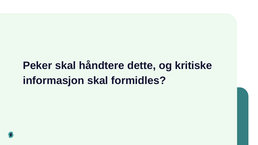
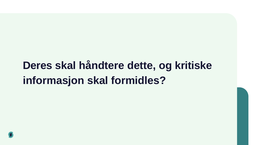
Peker: Peker -> Deres (38, 66)
